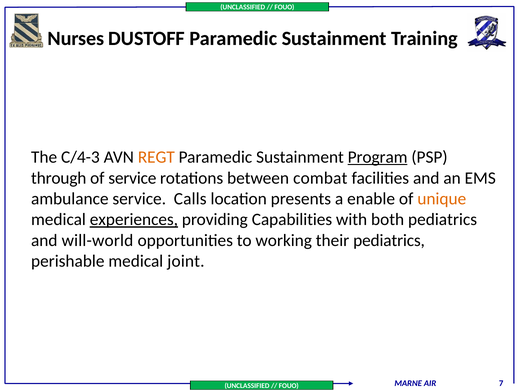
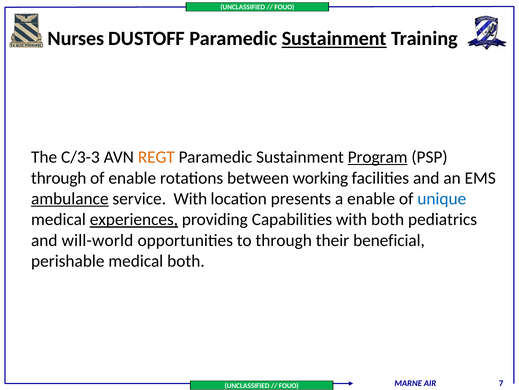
Sustainment underline: none -> present (334, 39)
C/4-3: C/4-3 -> C/3-3 (80, 157)
of service: service -> enable (132, 178)
combat: combat -> working (320, 178)
ambulance underline: none -> present (70, 198)
service Calls: Calls -> With (190, 198)
unique colour: orange -> blue (442, 198)
to working: working -> through (284, 240)
their pediatrics: pediatrics -> beneficial (389, 240)
medical joint: joint -> both (186, 261)
